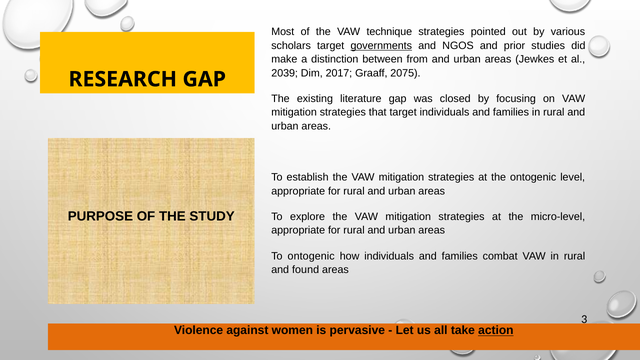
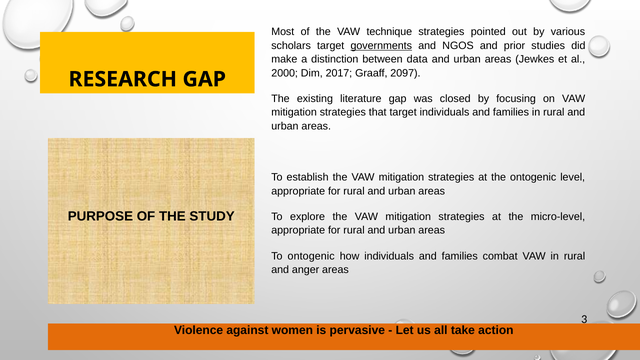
from: from -> data (417, 59)
2039: 2039 -> 2000 (285, 73)
2075: 2075 -> 2097 (405, 73)
found: found -> anger (306, 270)
action underline: present -> none (496, 330)
